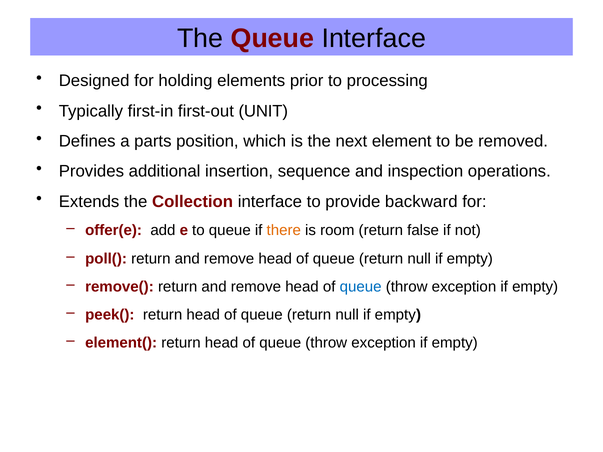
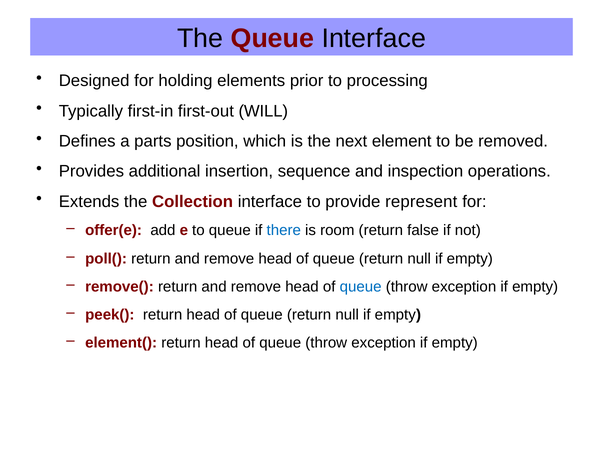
UNIT: UNIT -> WILL (263, 111)
backward: backward -> represent (421, 202)
there colour: orange -> blue (284, 231)
